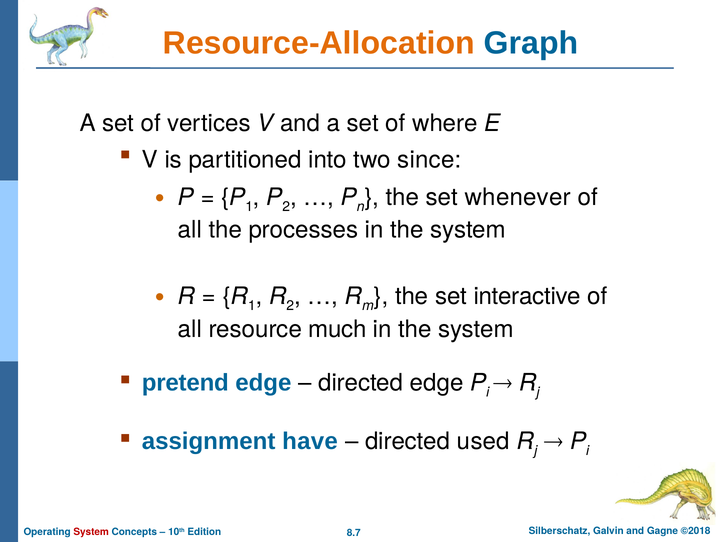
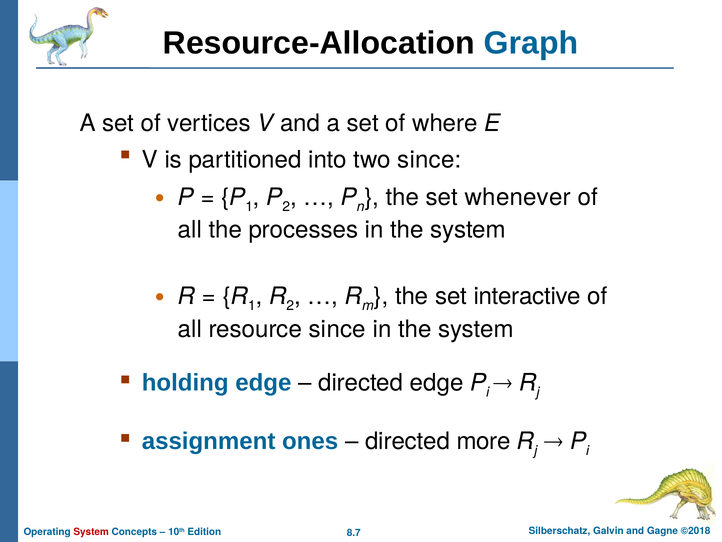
Resource-Allocation colour: orange -> black (319, 43)
resource much: much -> since (337, 329)
pretend: pretend -> holding (185, 382)
have: have -> ones (310, 441)
used: used -> more (484, 441)
